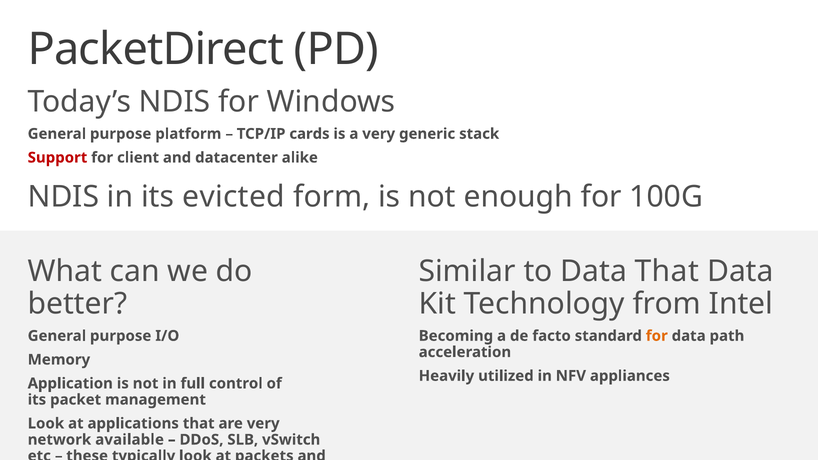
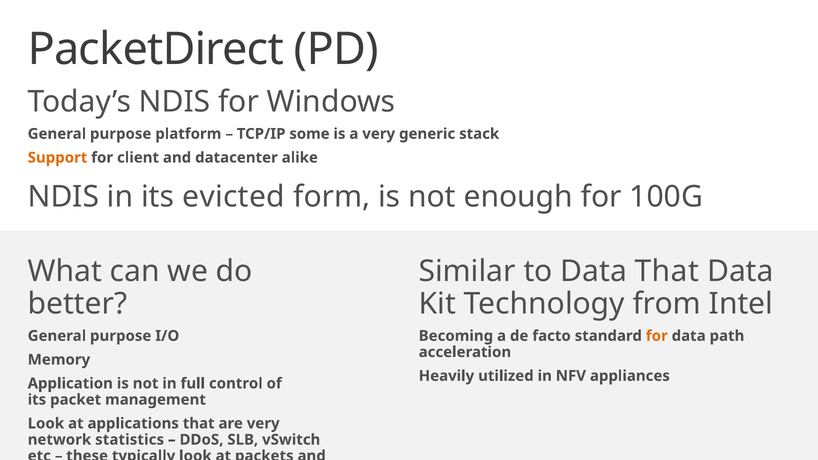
cards: cards -> some (309, 134)
Support colour: red -> orange (57, 158)
available: available -> statistics (130, 440)
